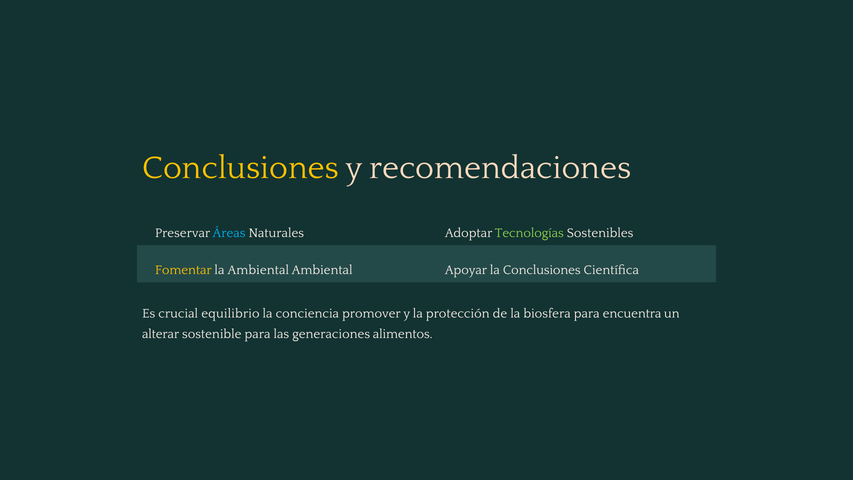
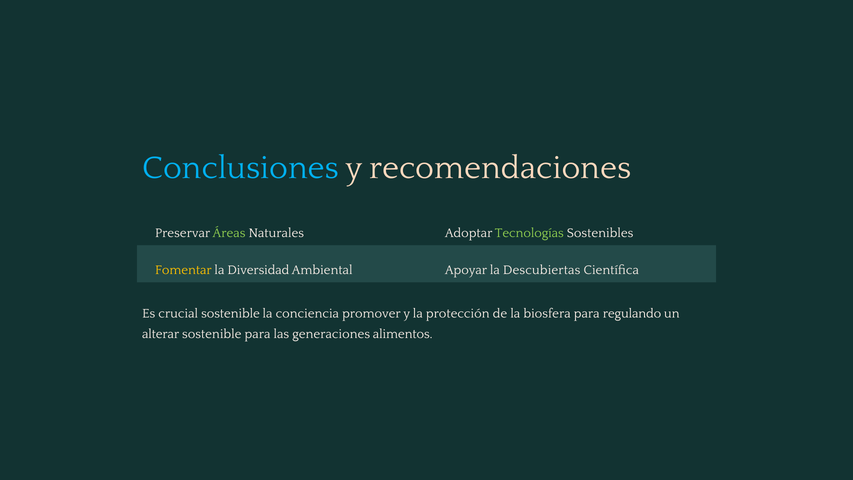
Conclusiones colour: yellow -> light blue (241, 167)
Áreas colour: light blue -> light green (229, 233)
la Ambiental: Ambiental -> Diversidad (258, 270)
la Conclusiones: Conclusiones -> Descubiertas (542, 270)
crucial equilibrio: equilibrio -> sostenible (231, 313)
encuentra: encuentra -> regulando (632, 313)
